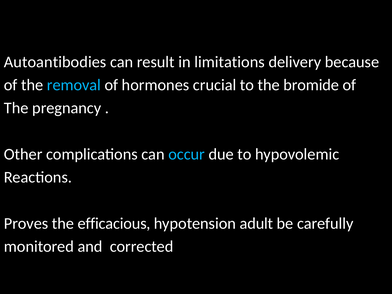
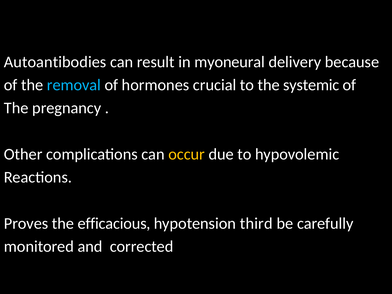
limitations: limitations -> myoneural (230, 62)
bromide: bromide -> systemic (311, 85)
occur colour: light blue -> yellow (187, 154)
adult: adult -> third (256, 224)
